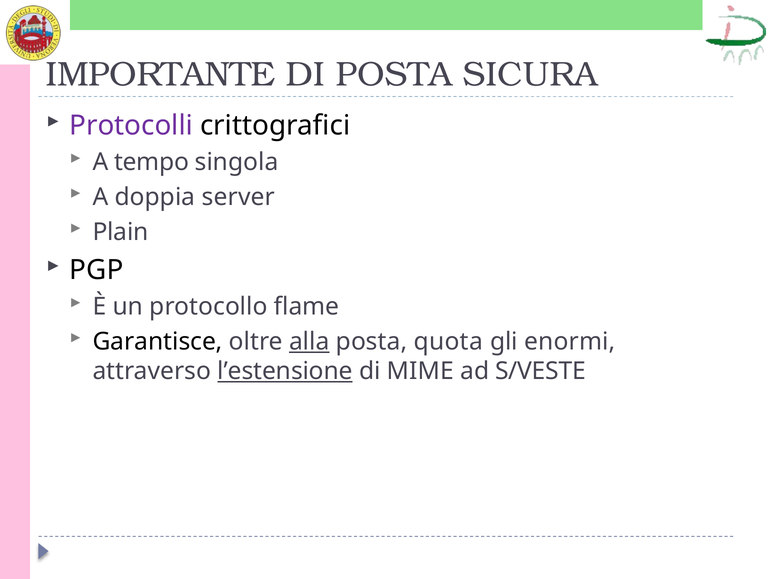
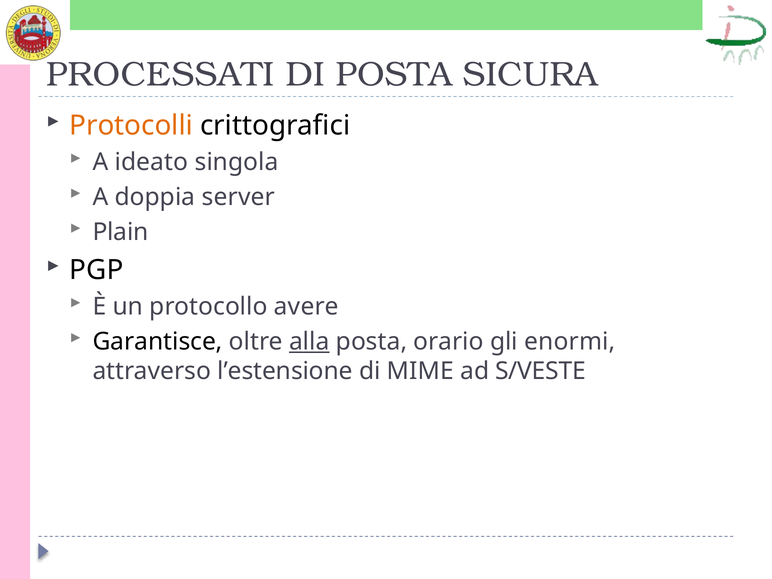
IMPORTANTE: IMPORTANTE -> PROCESSATI (160, 74)
Protocolli colour: purple -> orange (131, 125)
tempo: tempo -> ideato (151, 162)
flame: flame -> avere (306, 307)
quota: quota -> orario (449, 342)
l’estensione underline: present -> none (285, 371)
